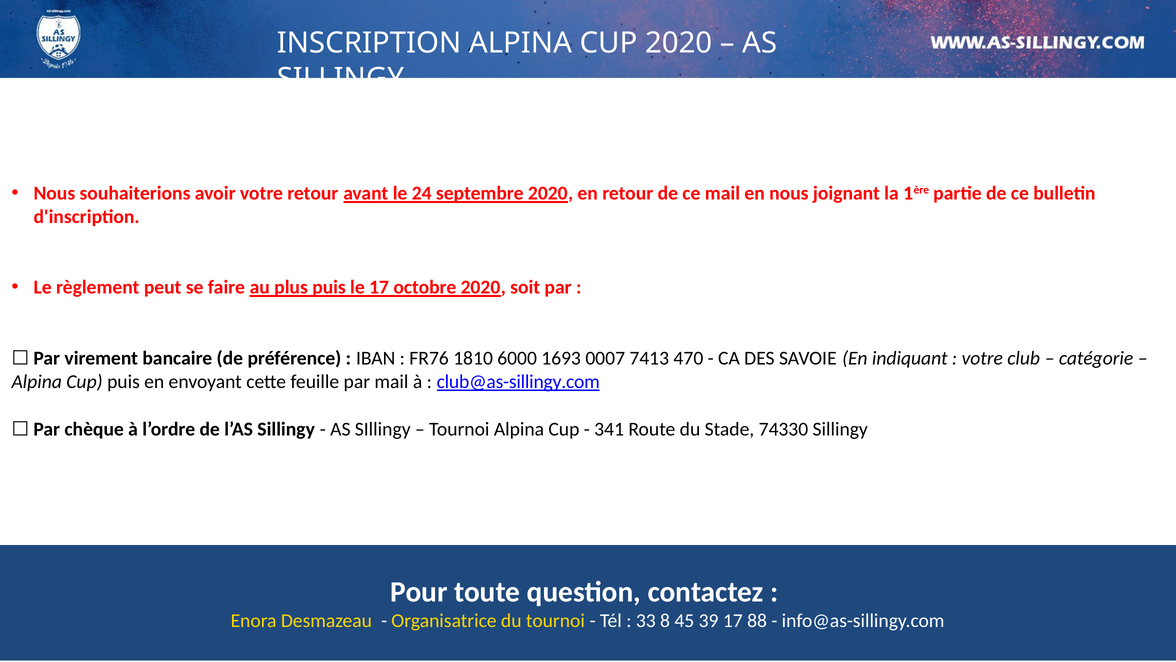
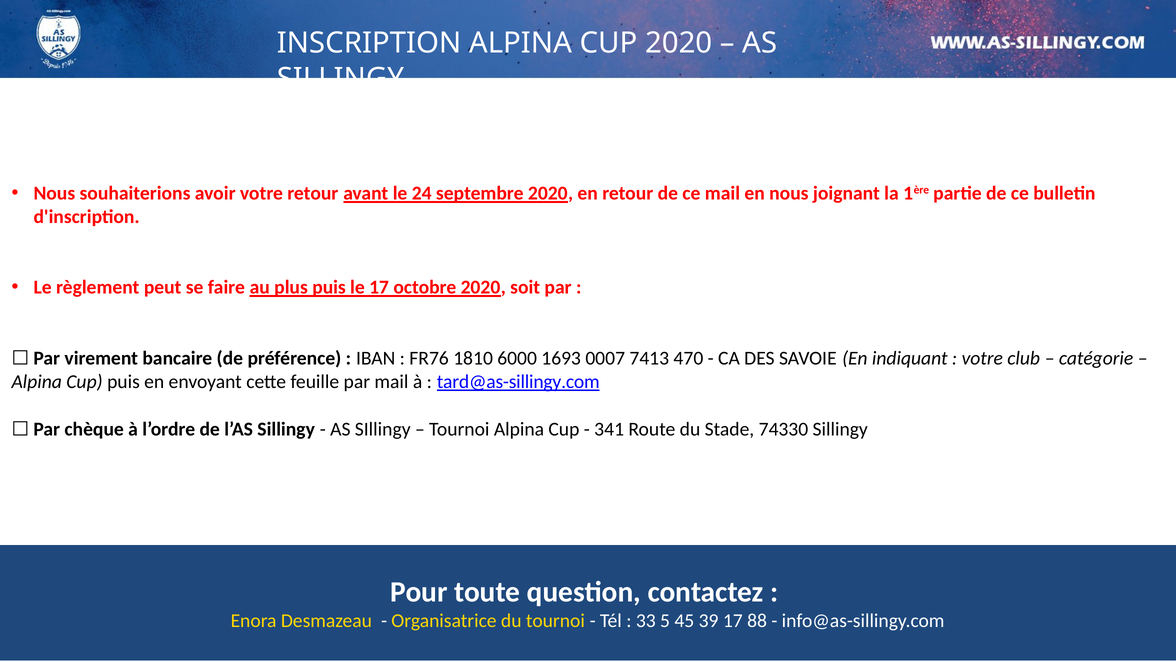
club@as-sillingy.com: club@as-sillingy.com -> tard@as-sillingy.com (518, 381)
8: 8 -> 5 (665, 620)
